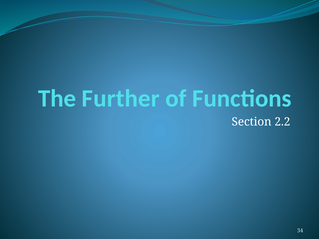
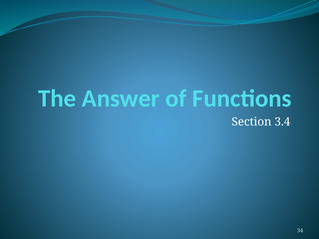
Further: Further -> Answer (121, 98)
2.2: 2.2 -> 3.4 (282, 122)
